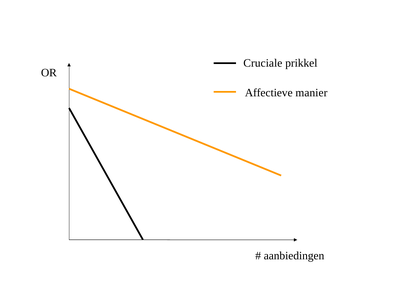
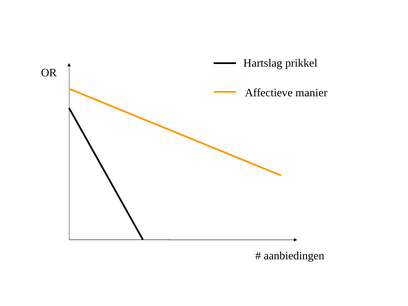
Cruciale: Cruciale -> Hartslag (263, 63)
